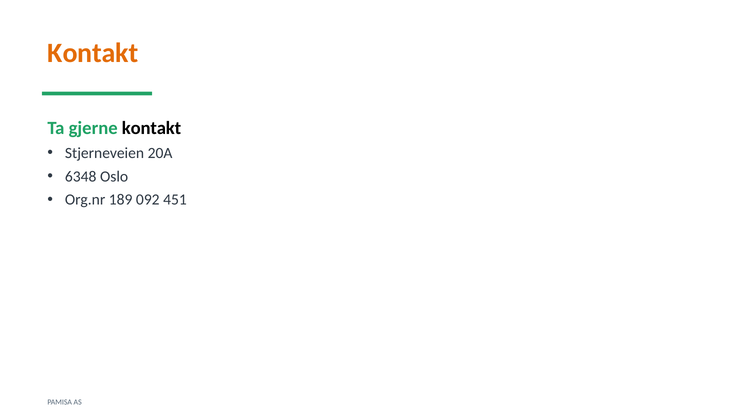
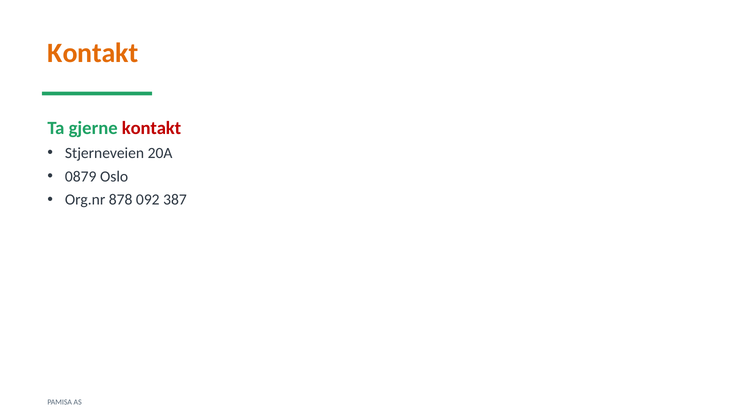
kontakt colour: black -> red (151, 128)
6348: 6348 -> 0879 (81, 177)
189: 189 -> 878 (121, 200)
451: 451 -> 387 (175, 200)
